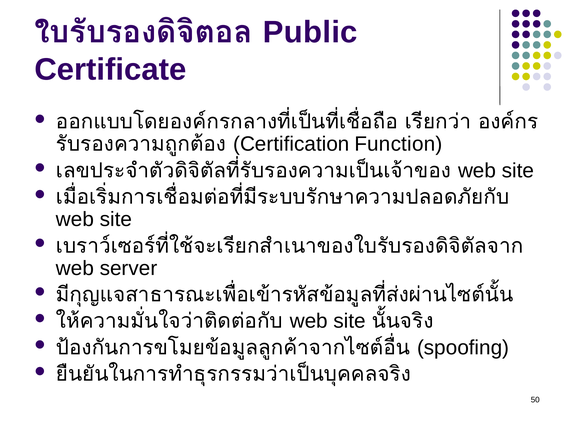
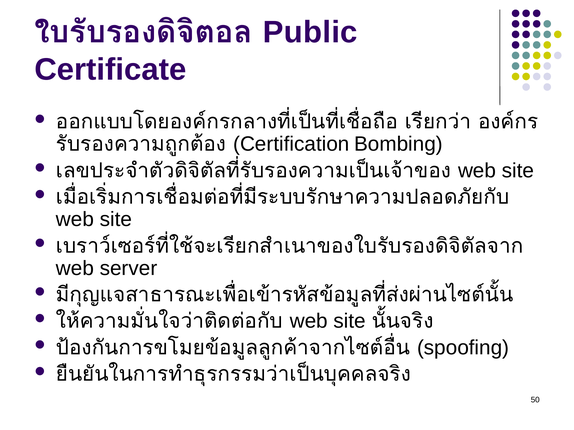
Function: Function -> Bombing (398, 144)
